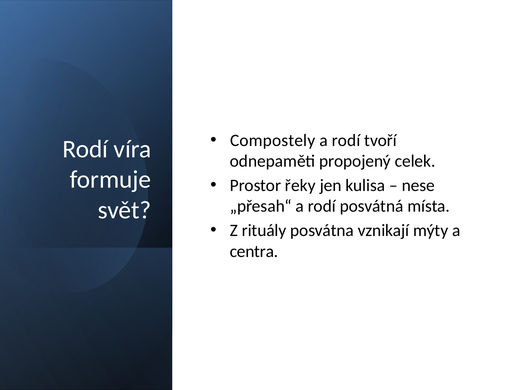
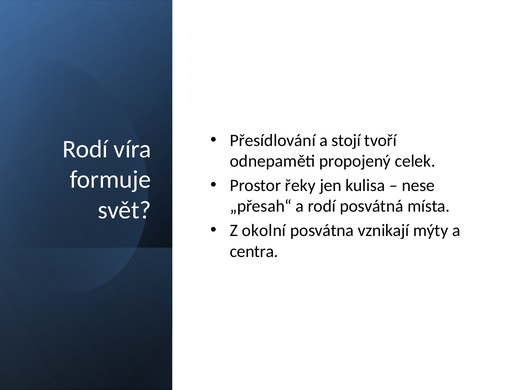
Compostely: Compostely -> Přesídlování (273, 140)
rodí: rodí -> stojí (346, 140)
rituály: rituály -> okolní (264, 230)
